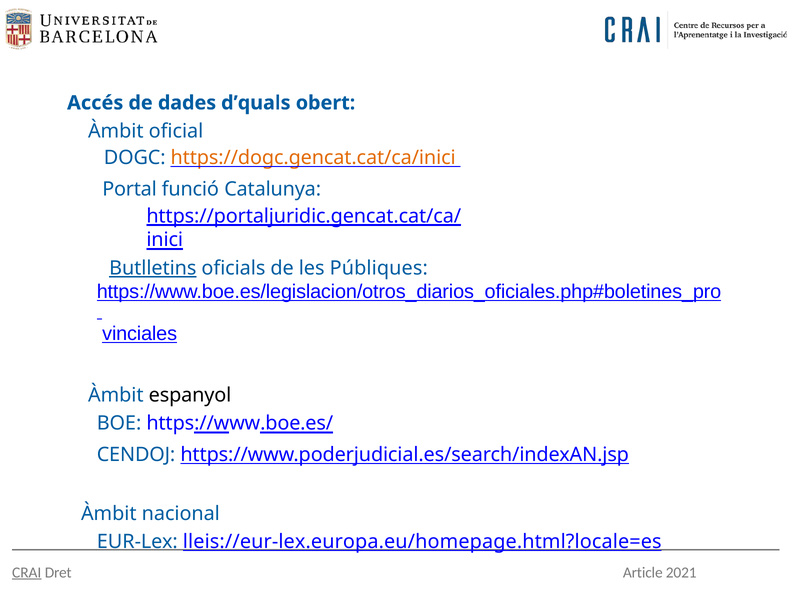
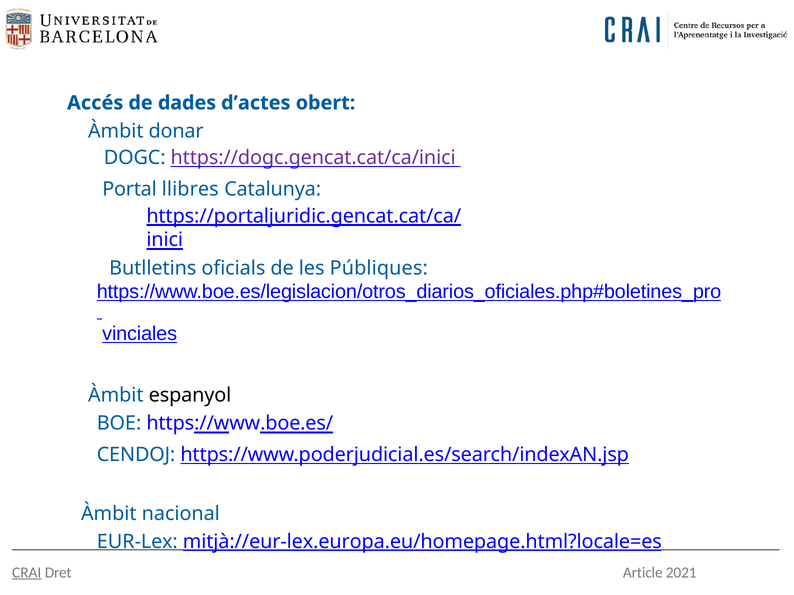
d’quals: d’quals -> d’actes (256, 103)
oficial: oficial -> donar (176, 132)
https://dogc.gencat.cat/ca/inici colour: orange -> purple (313, 158)
funció: funció -> llibres (190, 189)
Butlletins underline: present -> none (153, 268)
lleis://eur-lex.europa.eu/homepage.html?locale=es: lleis://eur-lex.europa.eu/homepage.html?locale=es -> mitjà://eur-lex.europa.eu/homepage.html?locale=es (422, 542)
